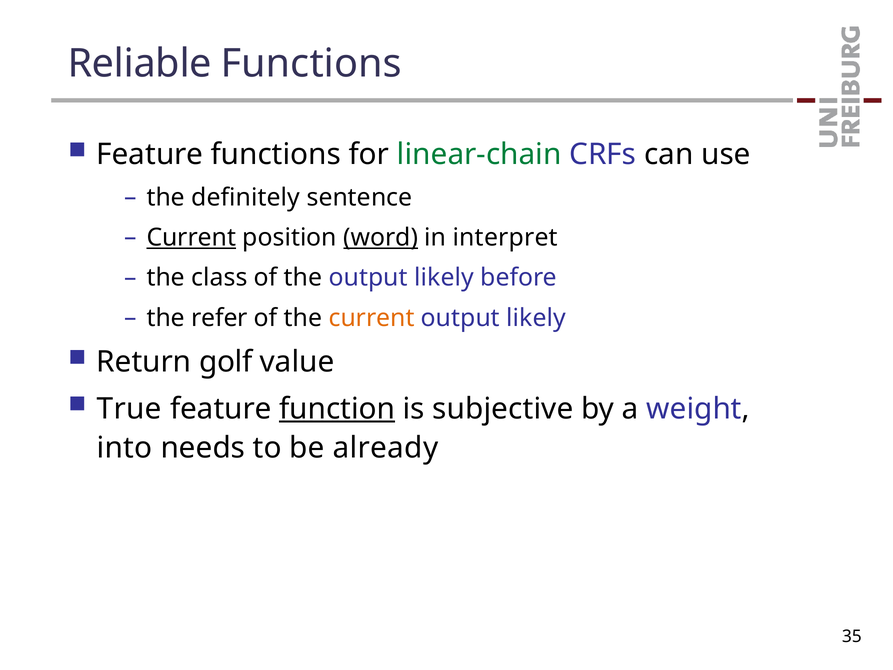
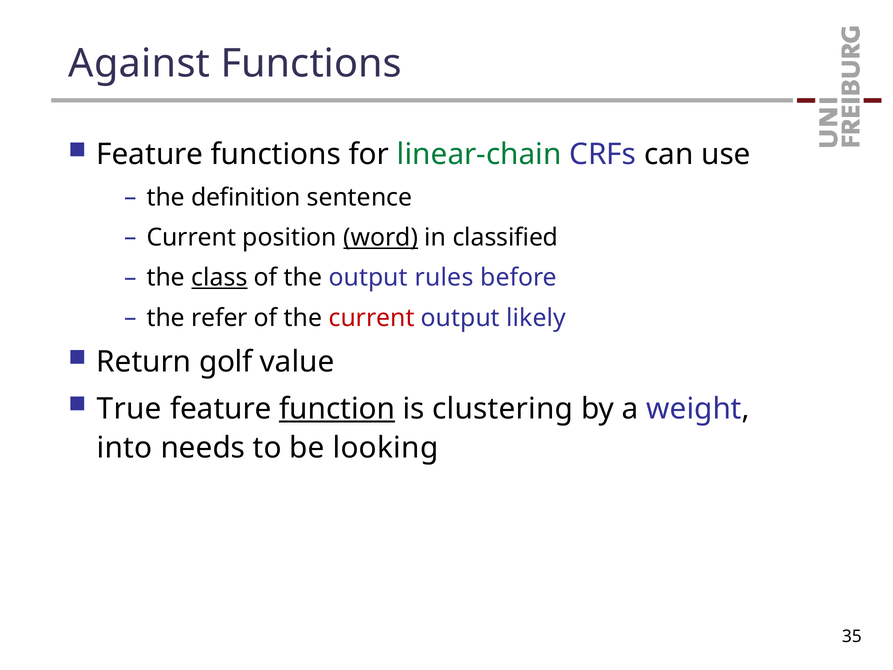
Reliable: Reliable -> Against (139, 64)
definitely: definitely -> definition (246, 197)
Current underline: present -> none (191, 237)
interpret: interpret -> classified (505, 237)
class underline: none -> present (219, 278)
the output likely: likely -> rules (444, 278)
current colour: orange -> red (372, 318)
subjective: subjective -> clustering (503, 409)
already: already -> looking (385, 448)
